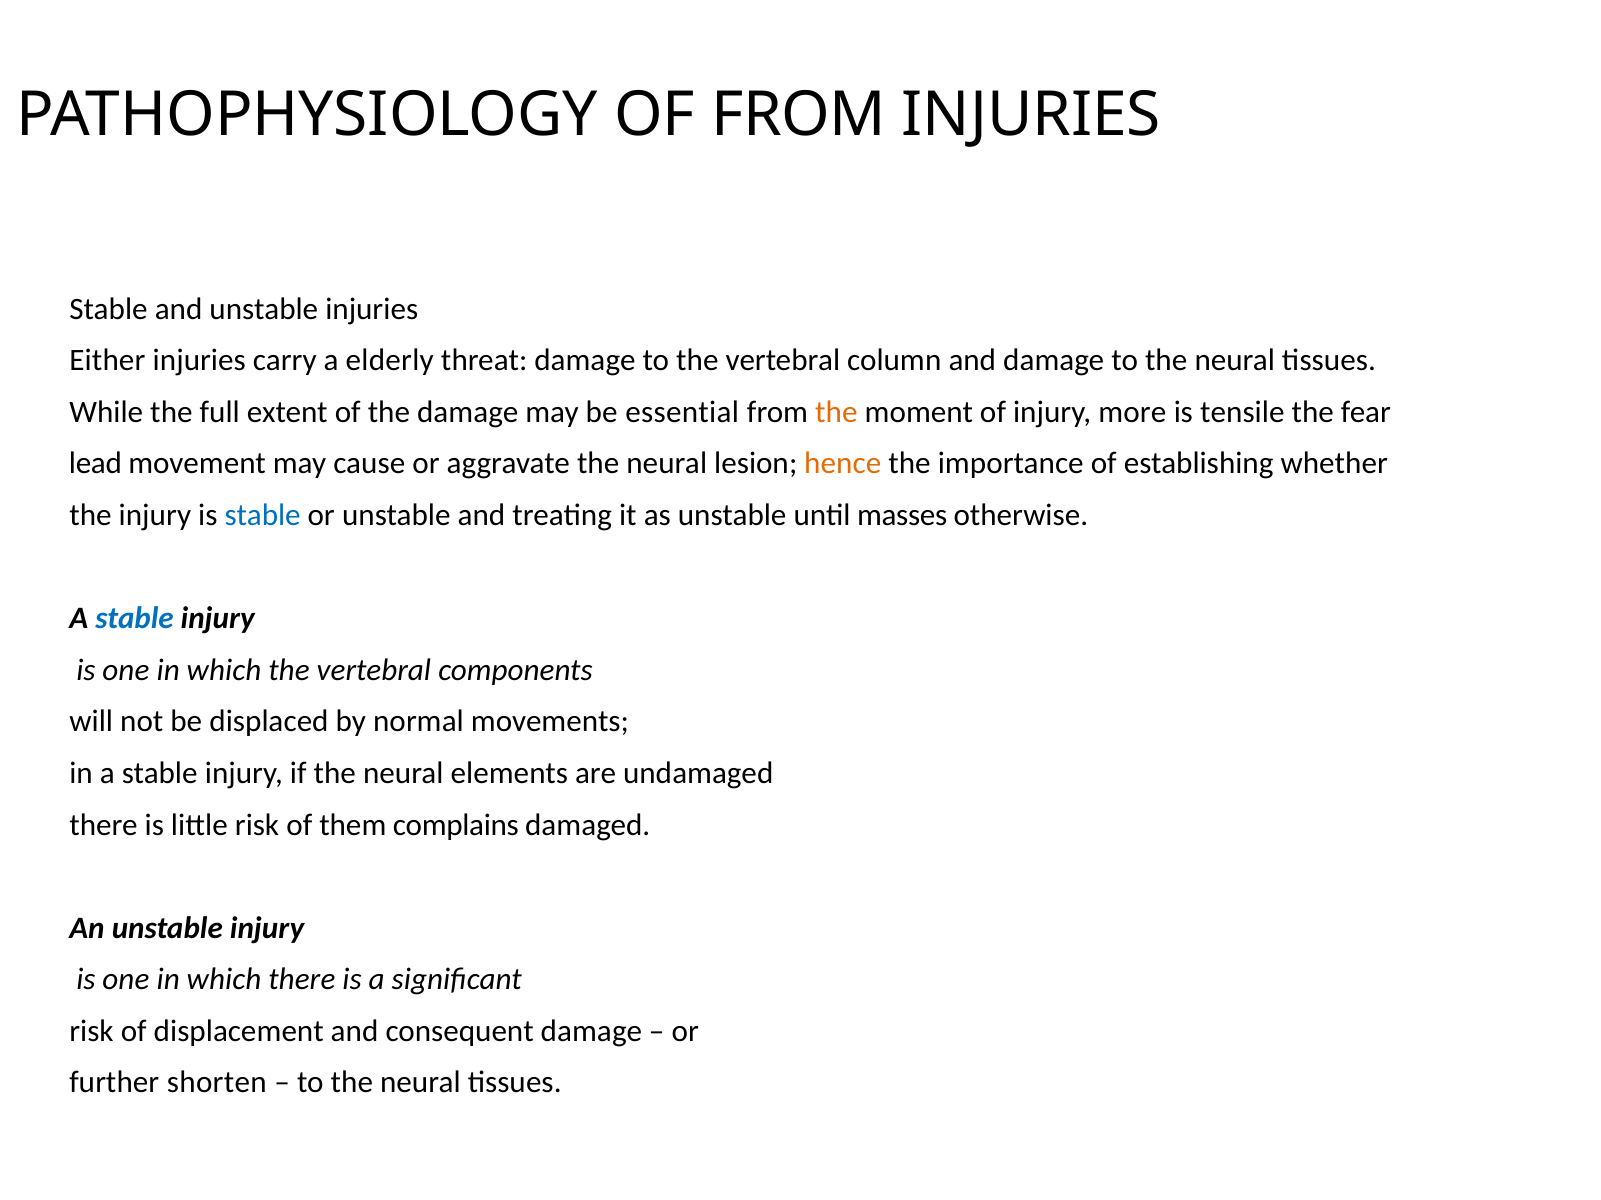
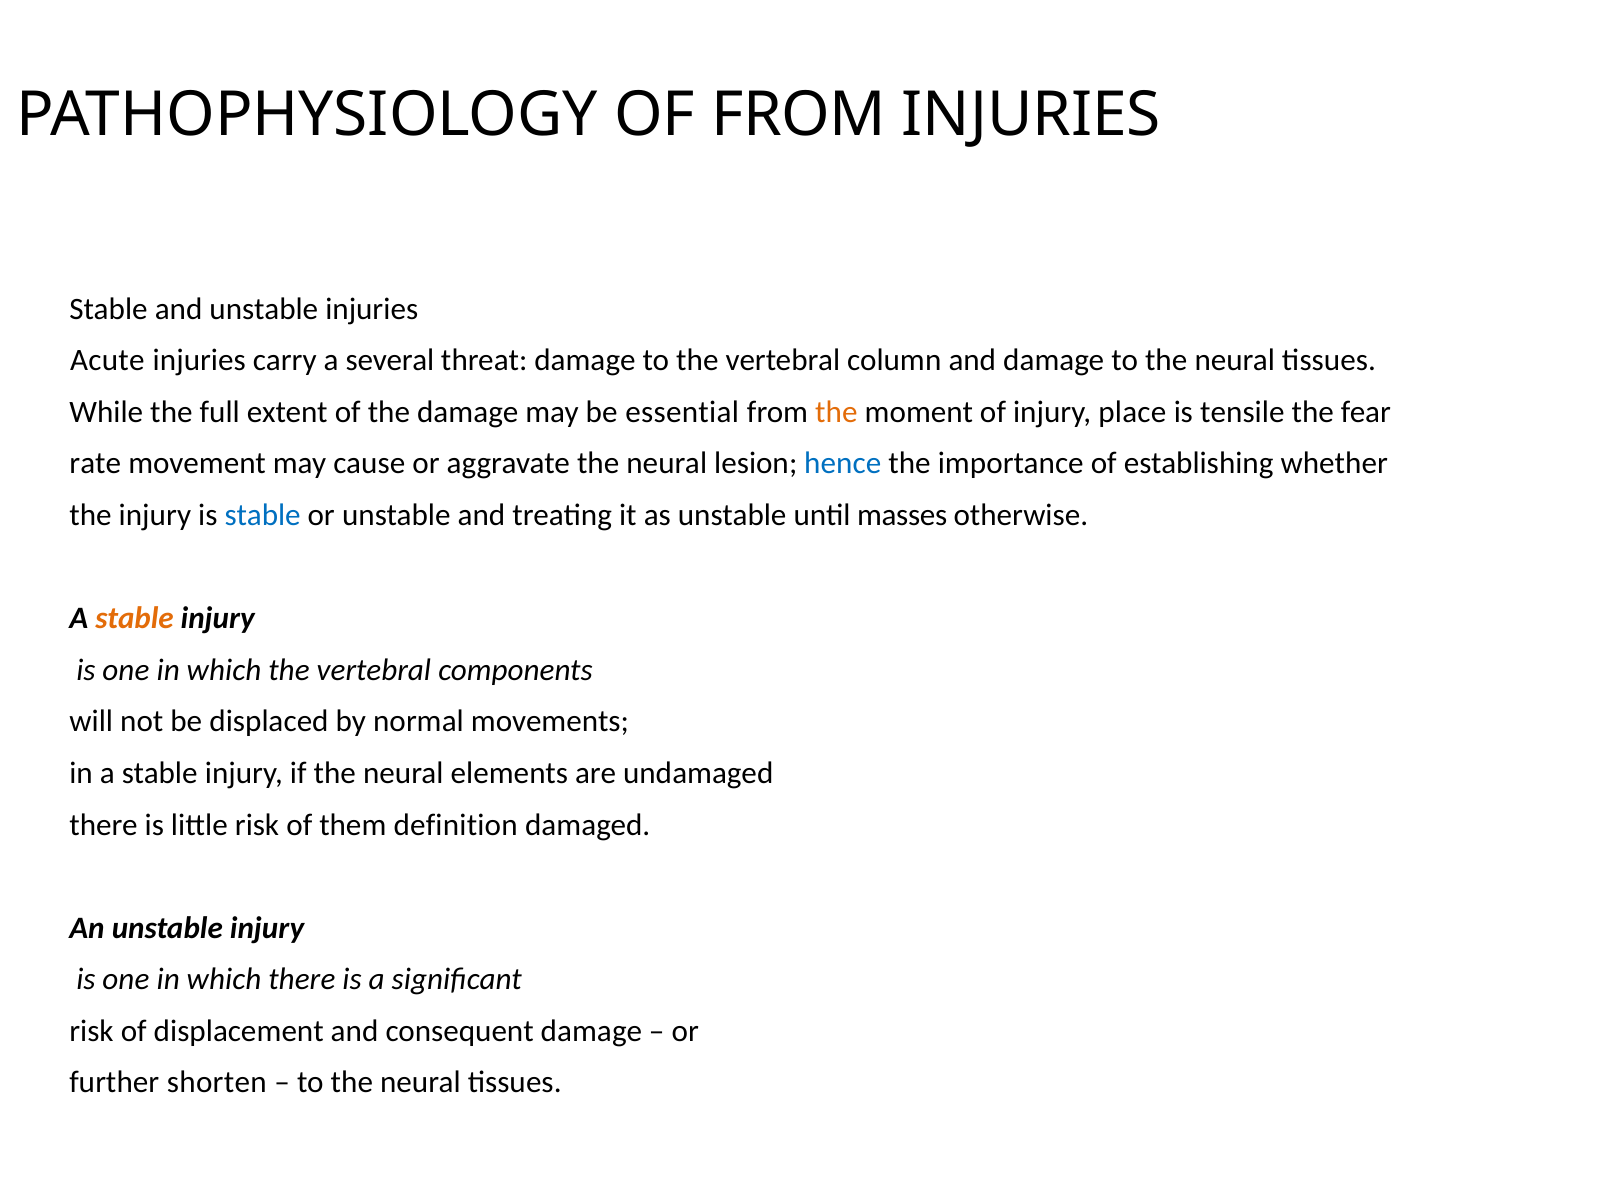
Either: Either -> Acute (107, 361)
elderly: elderly -> several (390, 361)
more: more -> place (1132, 412)
lead: lead -> rate (95, 464)
hence colour: orange -> blue (843, 464)
stable colour: blue -> orange (134, 619)
complains: complains -> definition (456, 825)
